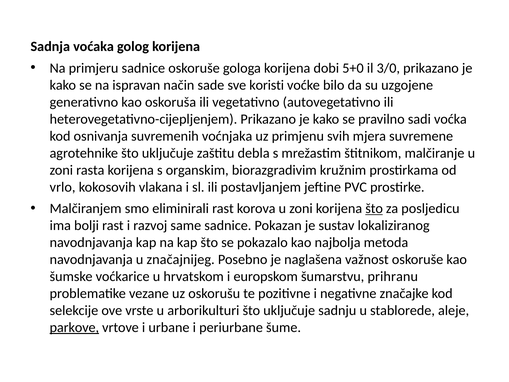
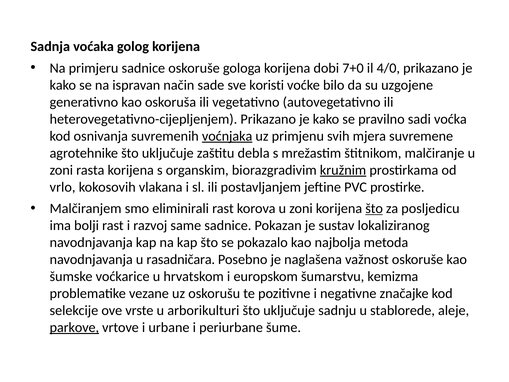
5+0: 5+0 -> 7+0 (353, 68)
3/0: 3/0 -> 4/0 (388, 68)
voćnjaka underline: none -> present (227, 136)
kružnim underline: none -> present (343, 170)
značajnijeg: značajnijeg -> rasadničara (181, 259)
prihranu: prihranu -> kemizma (393, 276)
